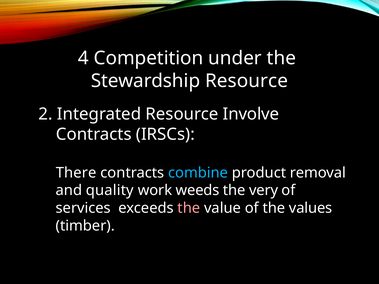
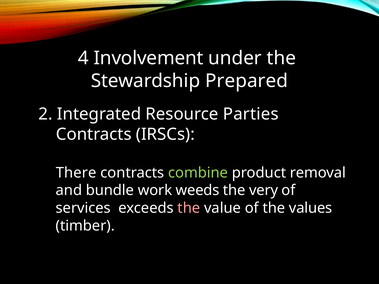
Competition: Competition -> Involvement (149, 58)
Stewardship Resource: Resource -> Prepared (247, 81)
Involve: Involve -> Parties (251, 114)
combine colour: light blue -> light green (198, 173)
quality: quality -> bundle (110, 190)
